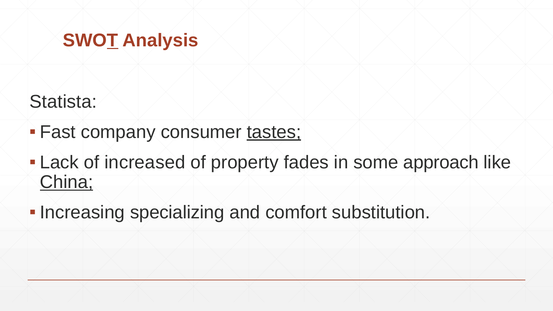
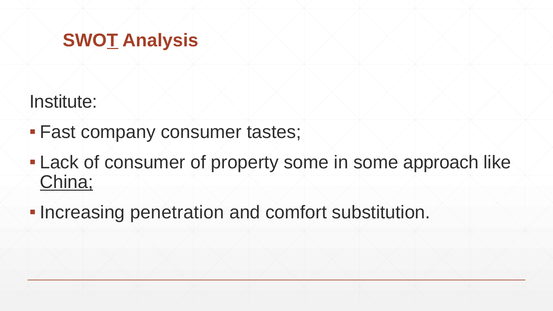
Statista: Statista -> Institute (63, 102)
tastes underline: present -> none (274, 132)
of increased: increased -> consumer (145, 162)
property fades: fades -> some (306, 162)
specializing: specializing -> penetration (177, 213)
